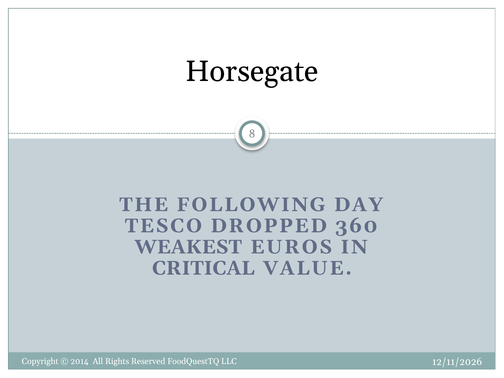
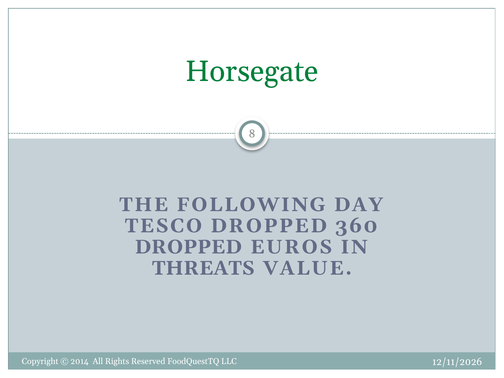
Horsegate colour: black -> green (252, 71)
WEAKEST: WEAKEST -> DROPPED (188, 247)
CRITICAL: CRITICAL -> THREATS (203, 268)
